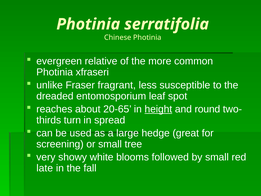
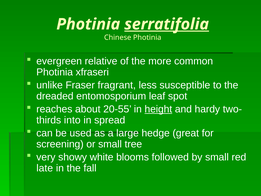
serratifolia underline: none -> present (167, 24)
20-65: 20-65 -> 20-55 (117, 109)
round: round -> hardy (207, 109)
turn: turn -> into (72, 120)
